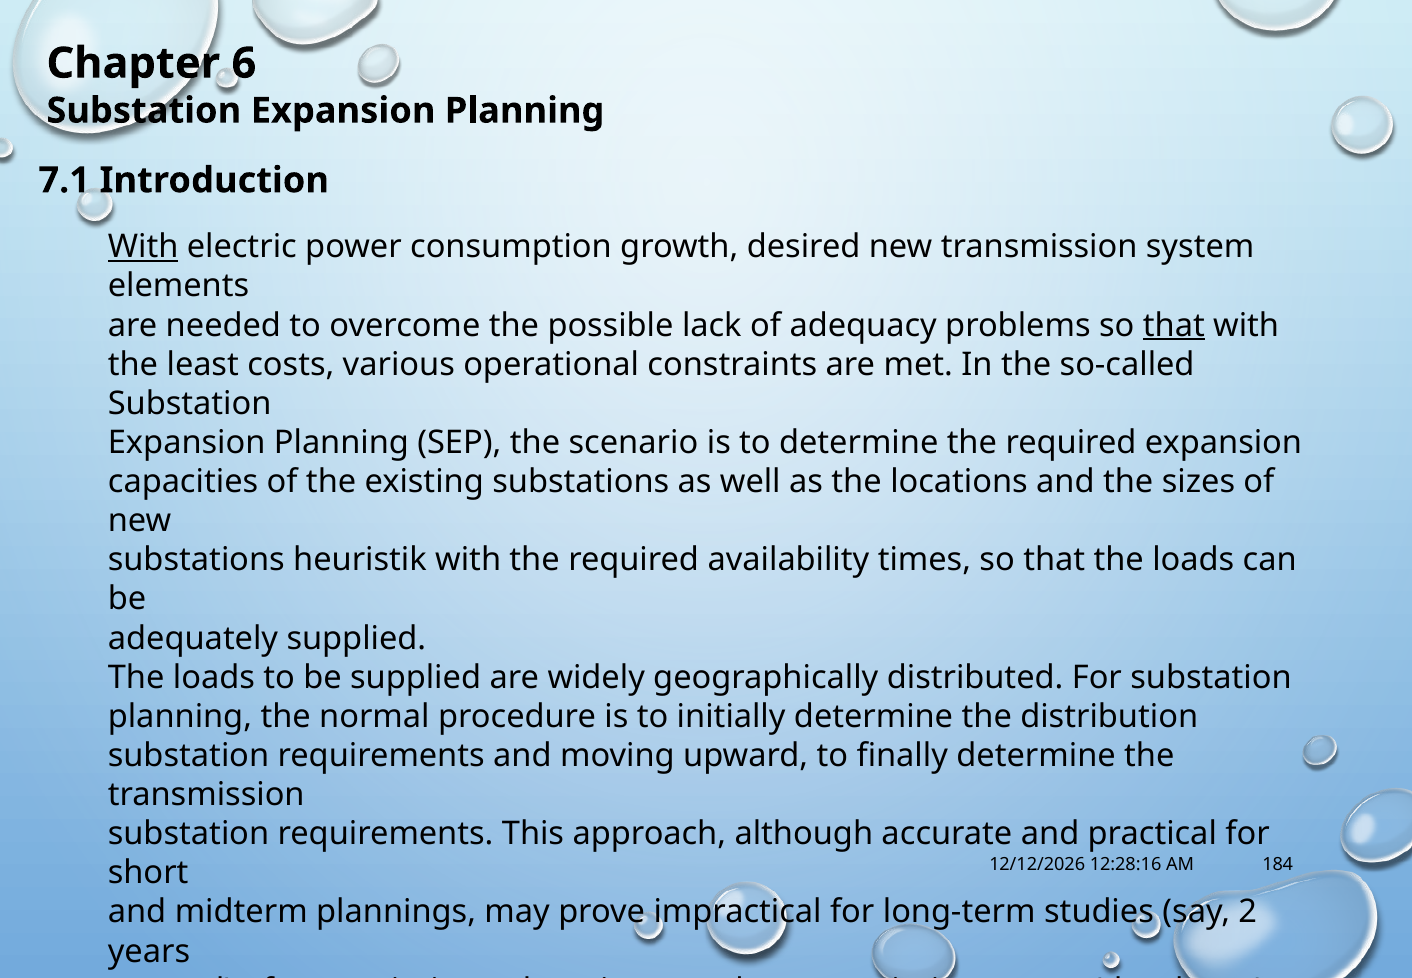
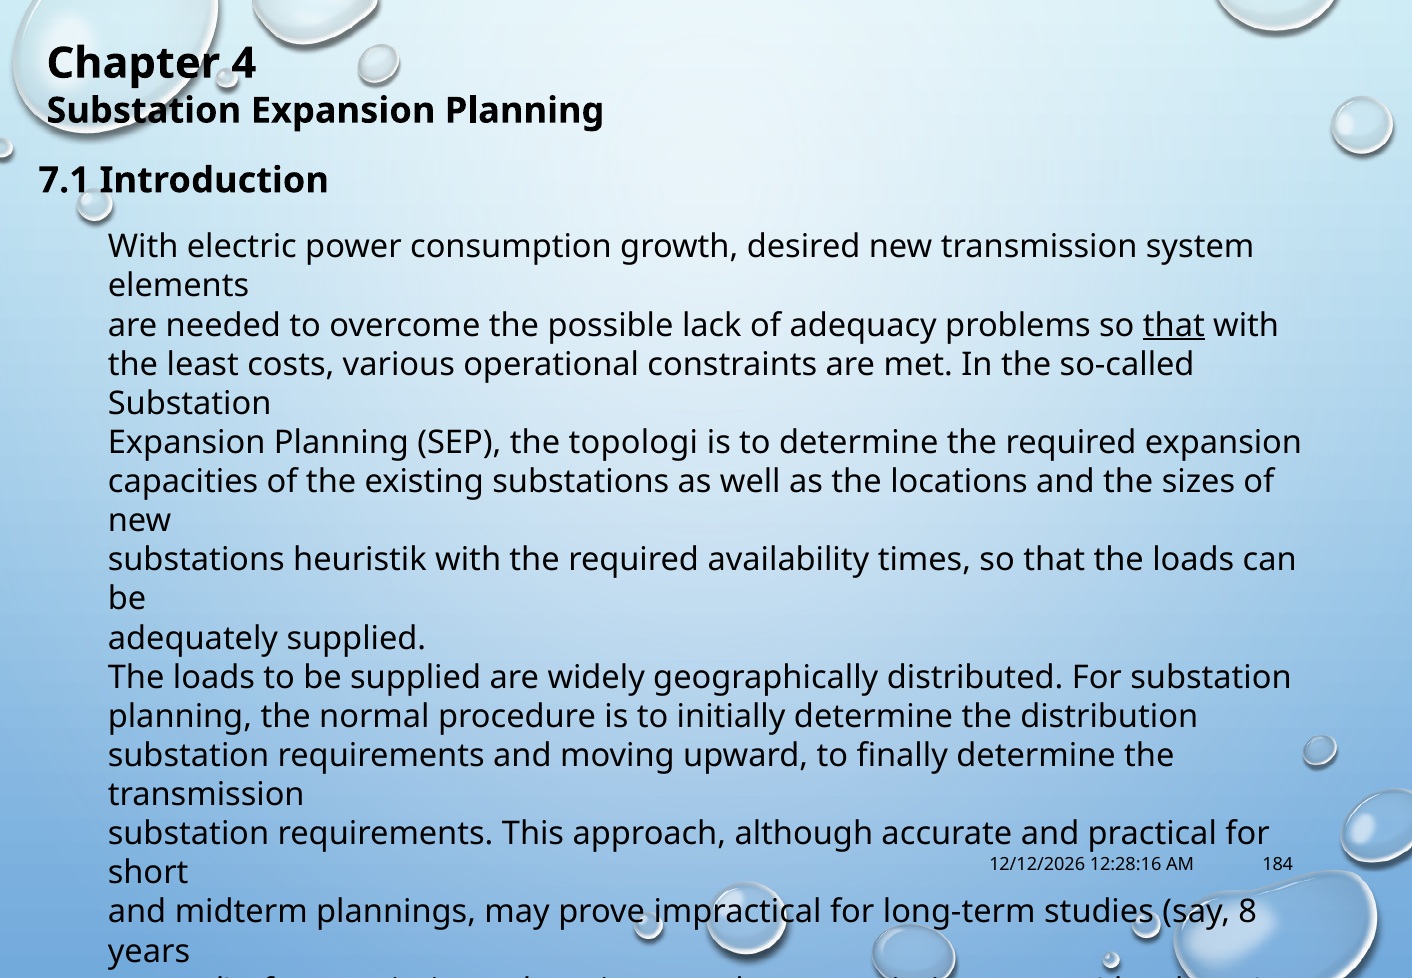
6: 6 -> 4 (244, 63)
With underline: present -> none (143, 247)
scenario: scenario -> topologi (633, 443)
2: 2 -> 8 (1248, 912)
